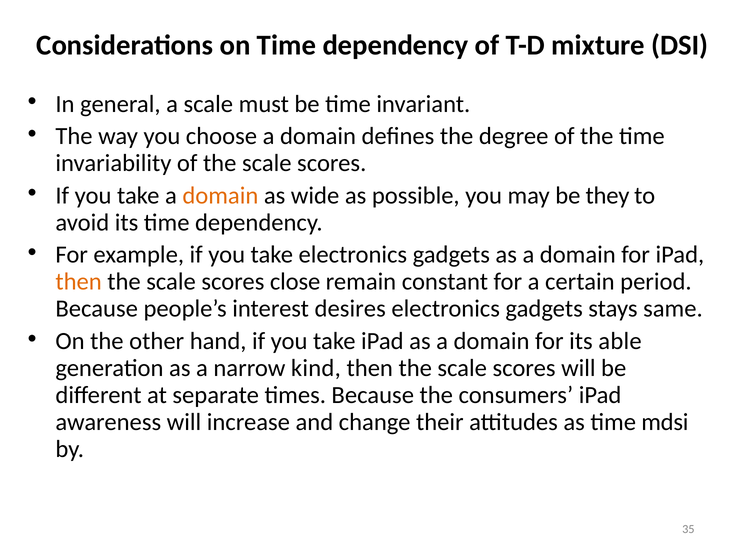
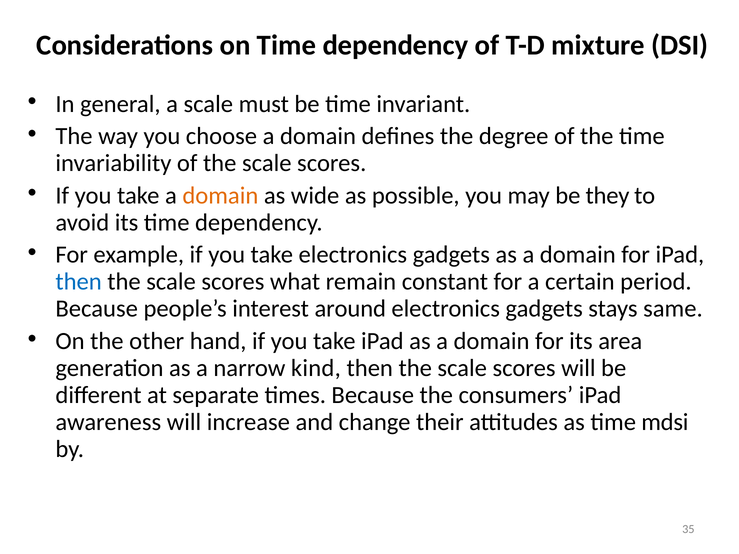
then colour: orange -> blue (79, 282)
close: close -> what (295, 282)
desires: desires -> around (350, 309)
able: able -> area (620, 341)
